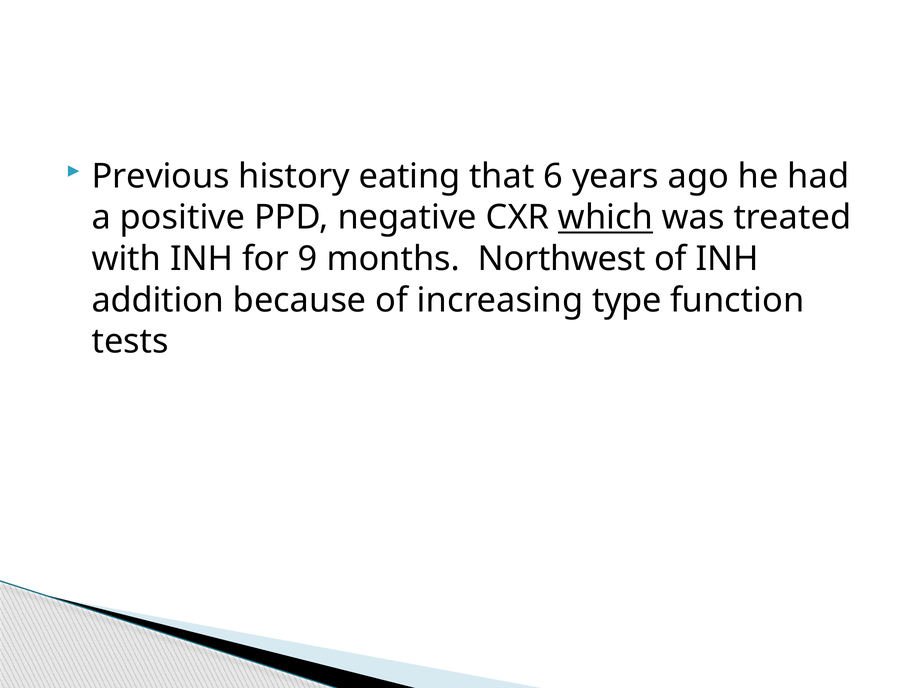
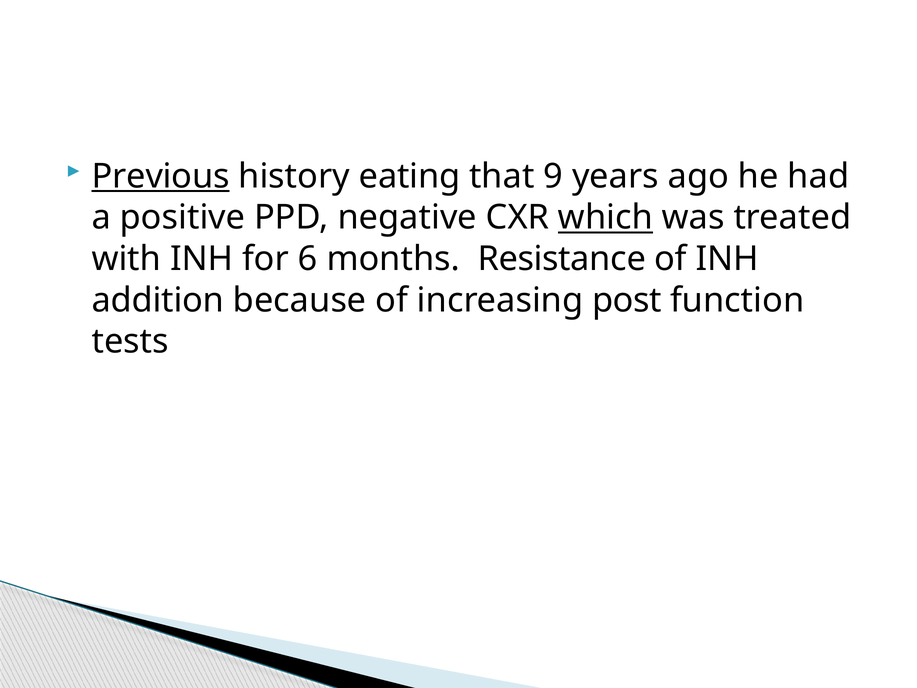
Previous underline: none -> present (161, 176)
6: 6 -> 9 (553, 176)
9: 9 -> 6 (308, 259)
Northwest: Northwest -> Resistance (562, 259)
type: type -> post (627, 300)
